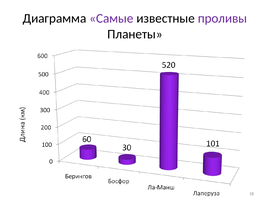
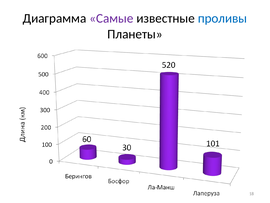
проливы colour: purple -> blue (222, 18)
